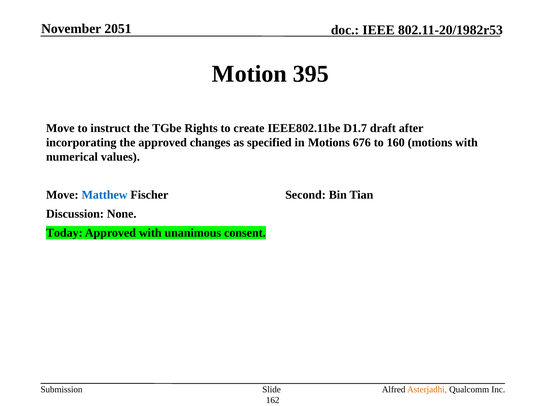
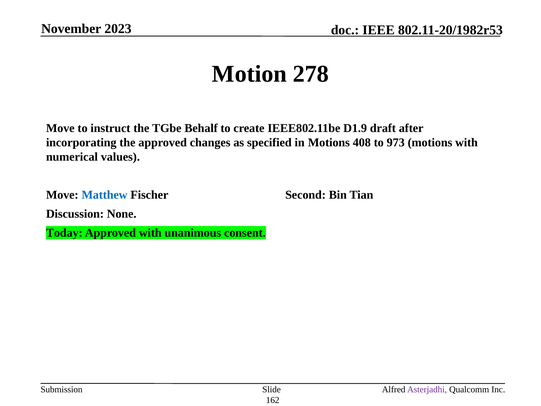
2051: 2051 -> 2023 (118, 29)
395: 395 -> 278 (311, 74)
Rights: Rights -> Behalf (201, 128)
D1.7: D1.7 -> D1.9 (355, 128)
676: 676 -> 408 (362, 142)
160: 160 -> 973 (396, 142)
Asterjadhi colour: orange -> purple (427, 389)
